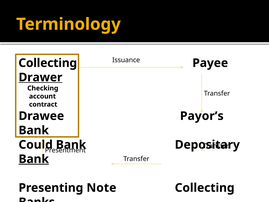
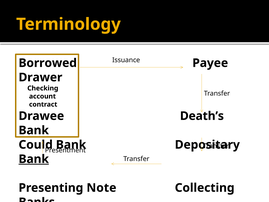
Collecting: Collecting -> Borrowed (48, 63)
Drawer underline: present -> none (40, 77)
Payor’s: Payor’s -> Death’s (202, 116)
